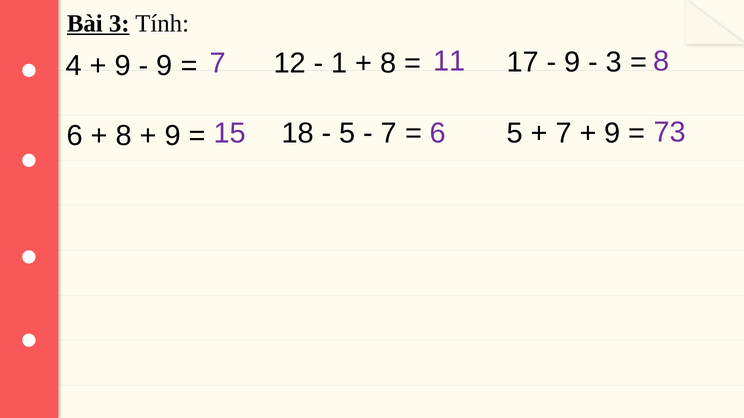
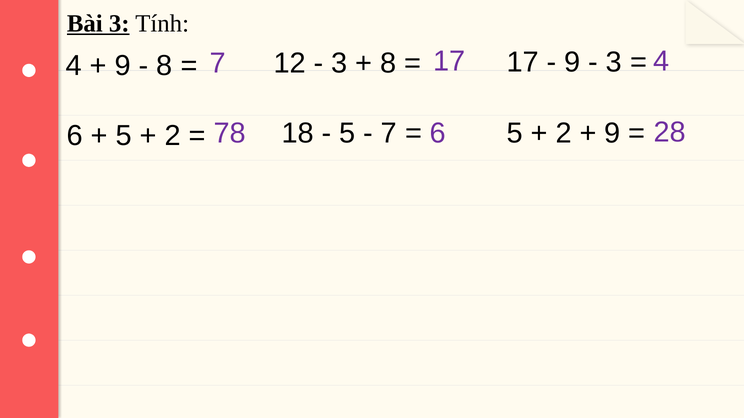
8: 8 -> 4 (661, 61)
1: 1 -> 3 (339, 63)
11: 11 -> 17 (449, 61)
9: 9 -> 8 (164, 66)
7: 7 -> 2 (564, 133)
73: 73 -> 28 (670, 132)
8: 8 -> 5 (124, 136)
9: 9 -> 2 (173, 136)
15: 15 -> 78 (230, 133)
